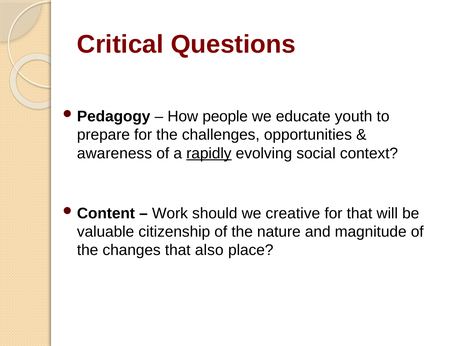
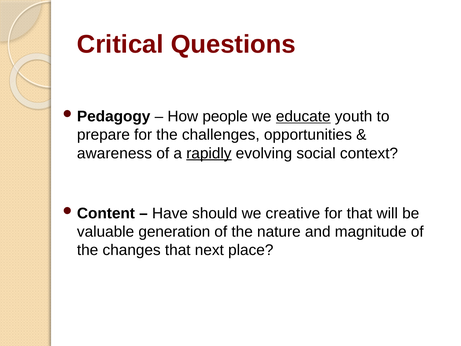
educate underline: none -> present (303, 116)
Work: Work -> Have (170, 213)
citizenship: citizenship -> generation (174, 232)
also: also -> next (209, 250)
